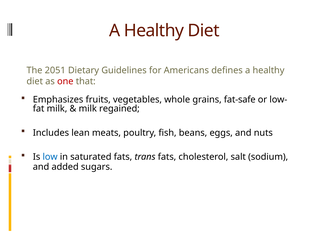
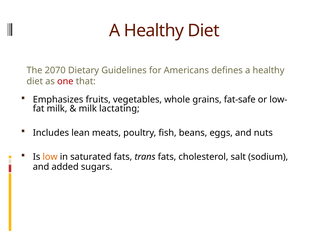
2051: 2051 -> 2070 (55, 70)
regained: regained -> lactating (119, 108)
low colour: blue -> orange (50, 157)
